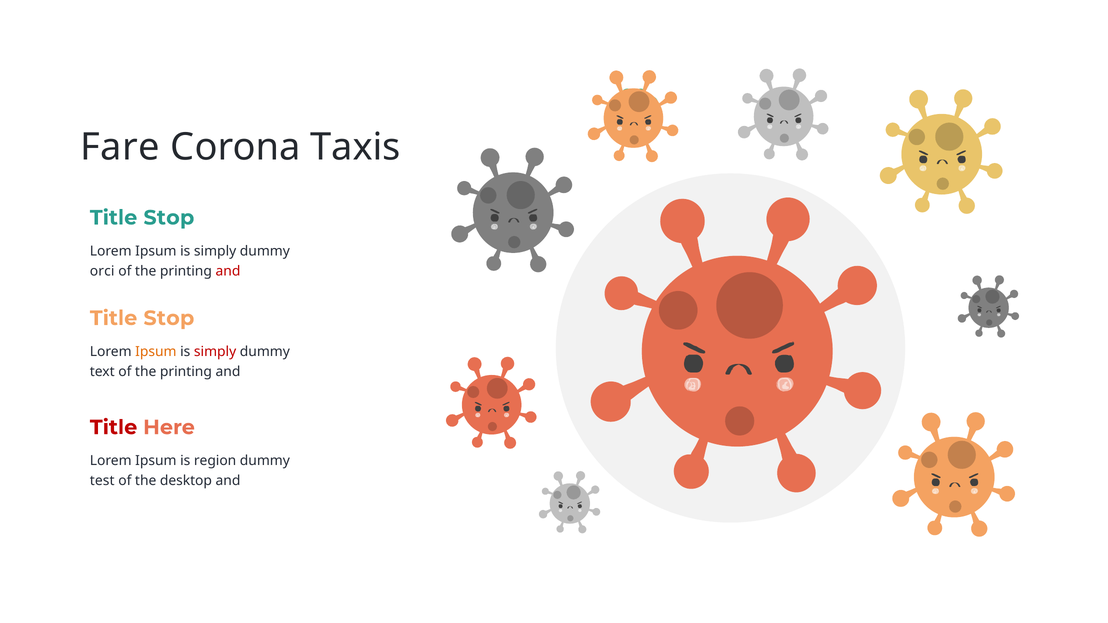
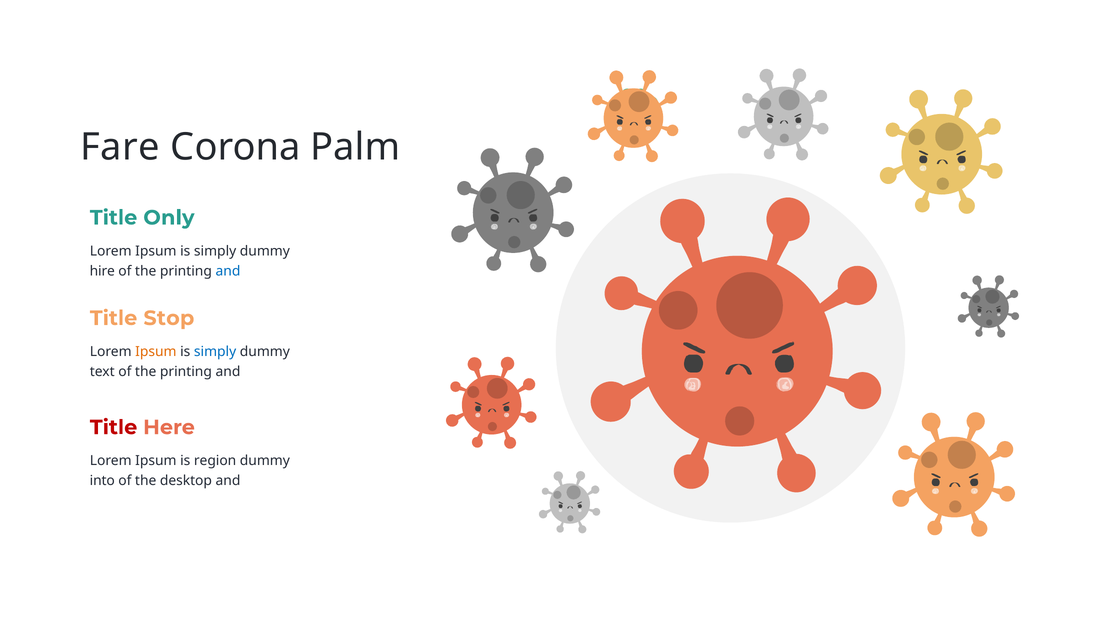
Taxis: Taxis -> Palm (355, 147)
Stop: Stop -> Only (169, 218)
orci: orci -> hire (102, 271)
and colour: red -> blue (228, 271)
simply colour: red -> blue (215, 352)
test: test -> into (102, 481)
